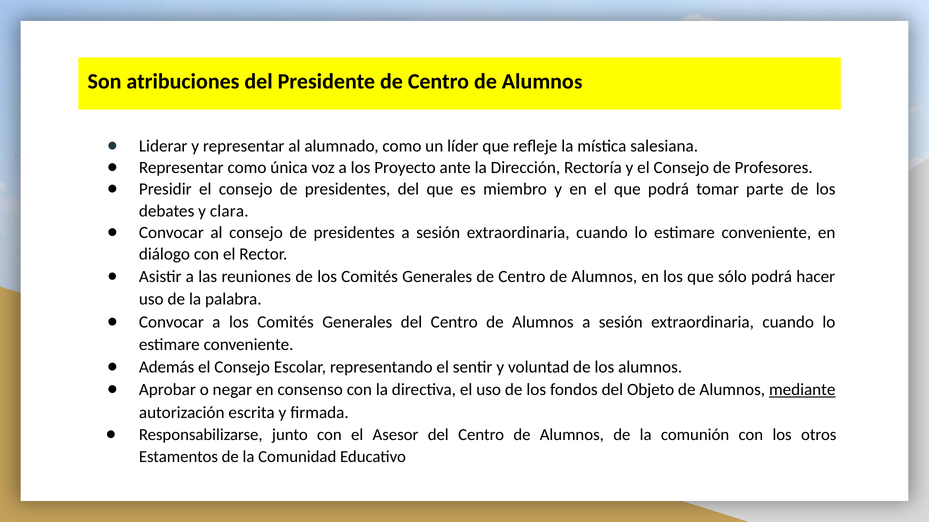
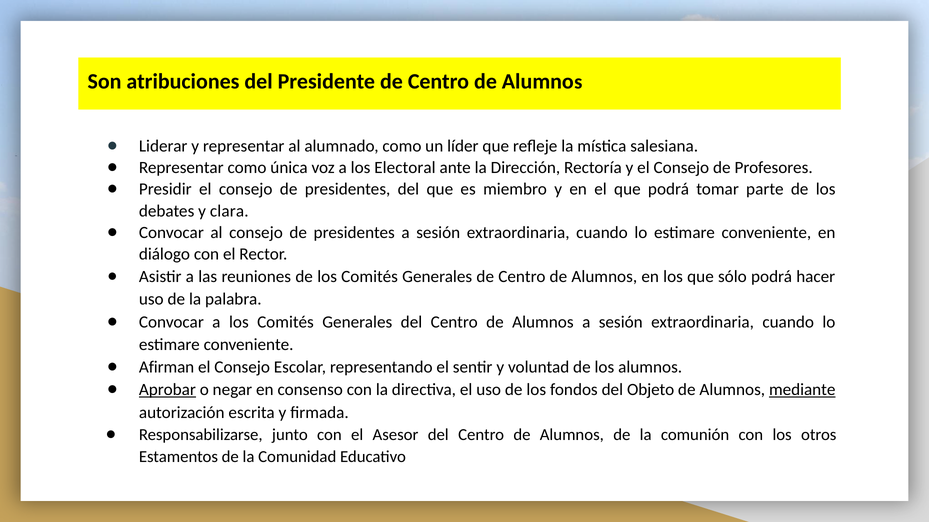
Proyecto: Proyecto -> Electoral (405, 168)
Además: Además -> Afirman (167, 368)
Aprobar underline: none -> present (167, 390)
